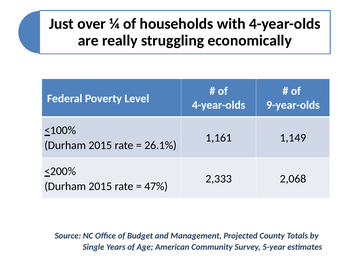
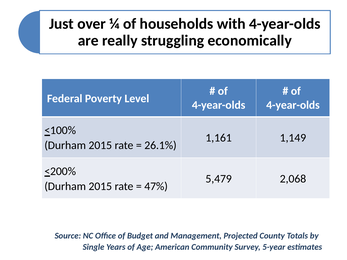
9-year-olds: 9-year-olds -> 4-year-olds (293, 105)
2,333: 2,333 -> 5,479 (219, 179)
